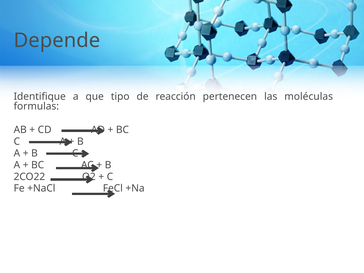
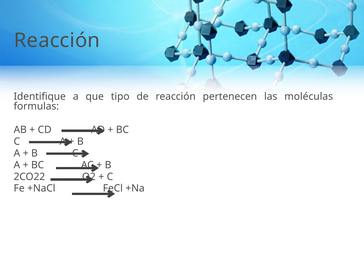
Depende: Depende -> Reacción (57, 40)
